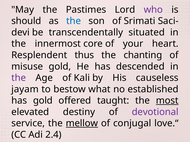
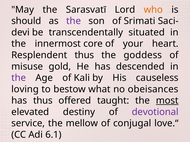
Pastimes: Pastimes -> Sarasvatī (86, 10)
who colour: purple -> orange (153, 10)
the colour: blue -> purple (74, 21)
chanting: chanting -> goddess (143, 55)
jayam: jayam -> loving (25, 89)
established: established -> obeisances (153, 89)
has gold: gold -> thus (43, 101)
mellow underline: present -> none (82, 124)
2.4: 2.4 -> 6.1 (53, 135)
